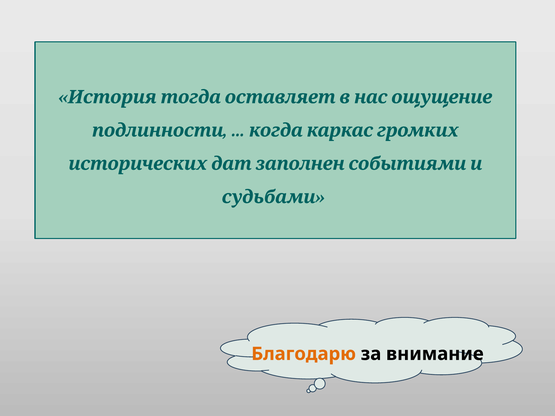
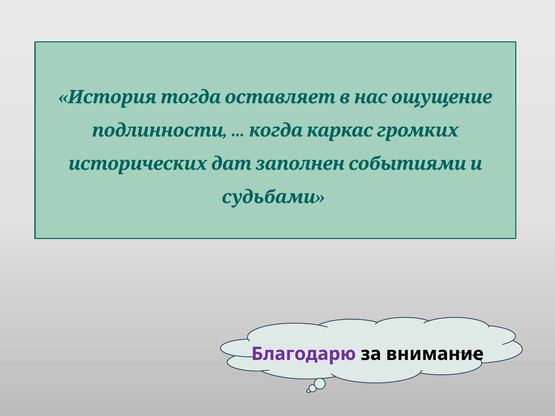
Благодарю colour: orange -> purple (304, 354)
